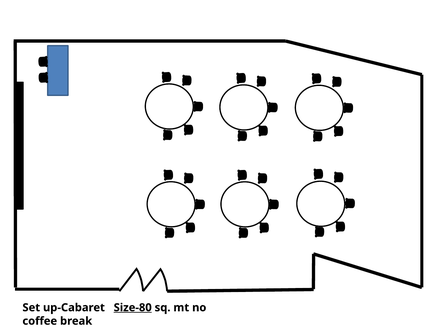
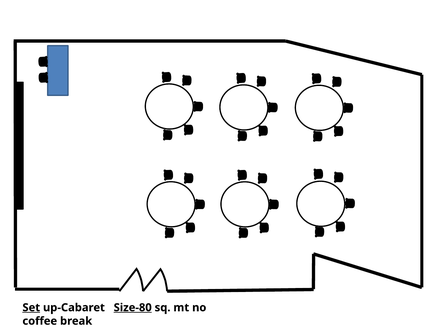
Set underline: none -> present (31, 308)
